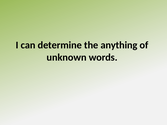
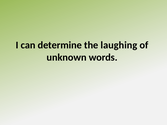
anything: anything -> laughing (119, 45)
